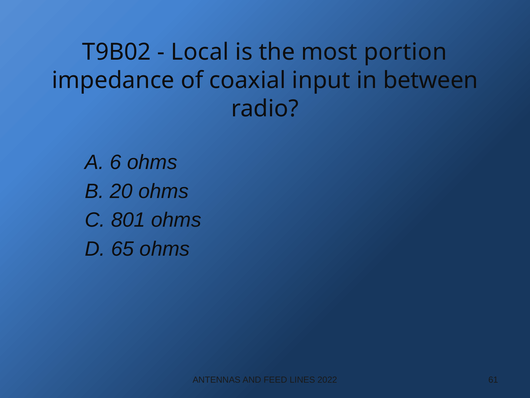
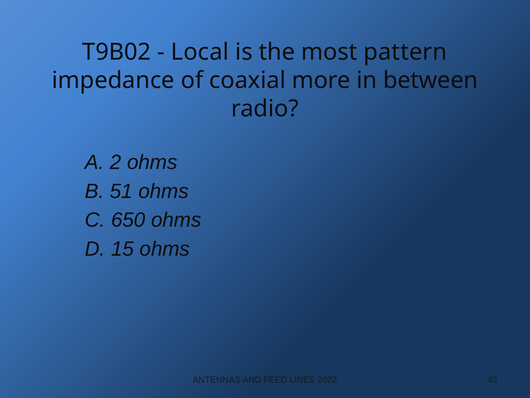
portion: portion -> pattern (405, 52)
input: input -> more (321, 80)
6: 6 -> 2 (116, 162)
20: 20 -> 51 (121, 191)
801: 801 -> 650 (128, 220)
65: 65 -> 15 (122, 249)
